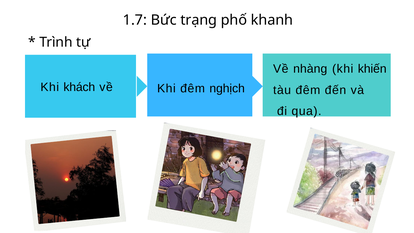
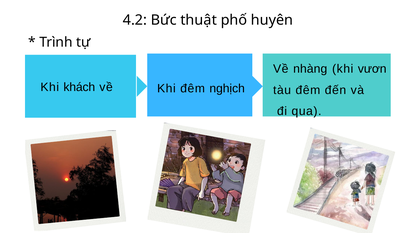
1.7: 1.7 -> 4.2 (135, 20)
trạng: trạng -> thuật (199, 20)
khanh: khanh -> huyên (272, 20)
khiến: khiến -> vươn (372, 69)
